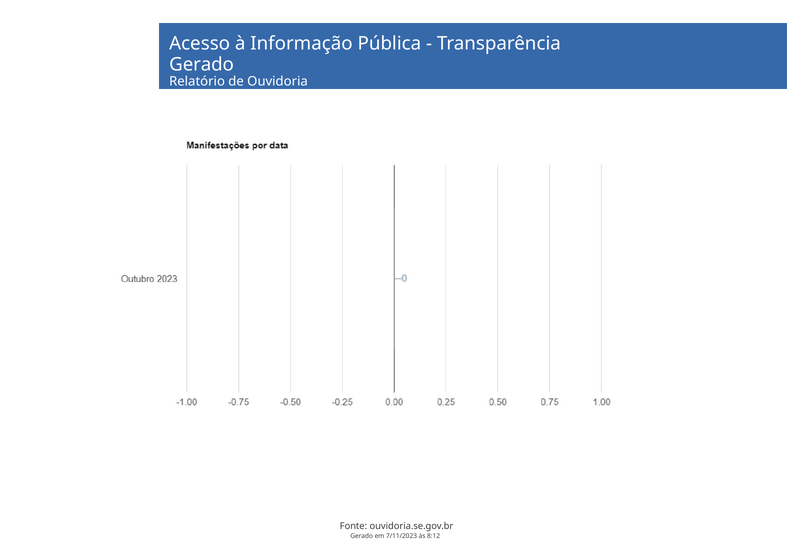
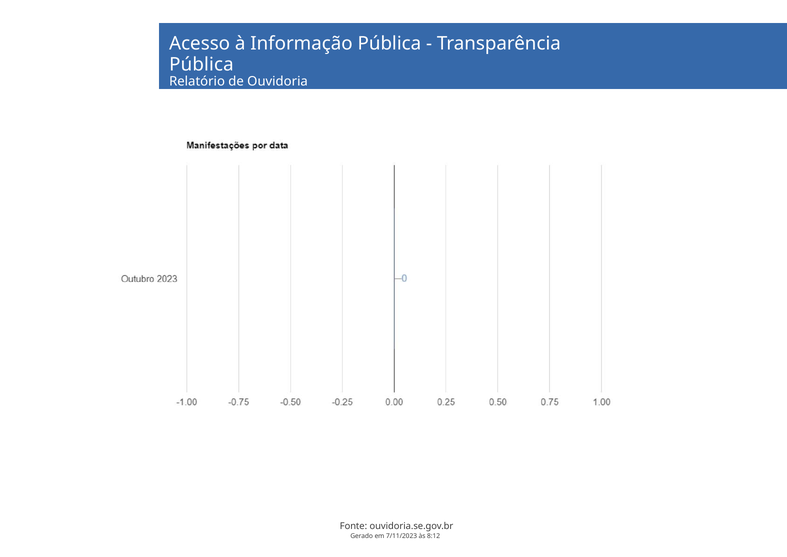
Gerado: Gerado -> Pública (201, 64)
